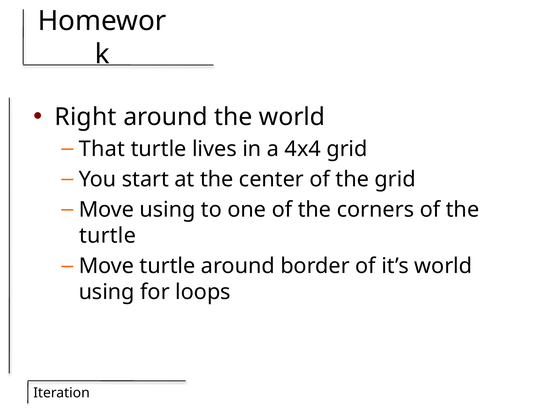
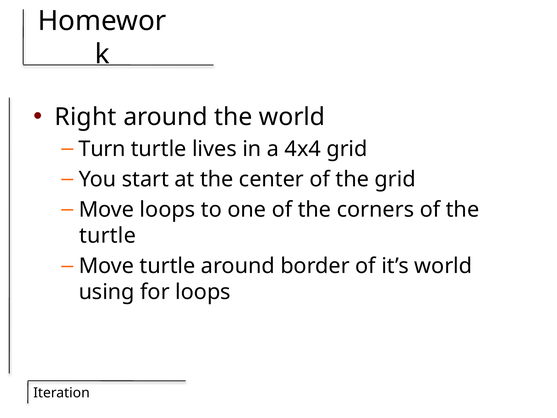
That: That -> Turn (102, 149)
Move using: using -> loops (167, 210)
